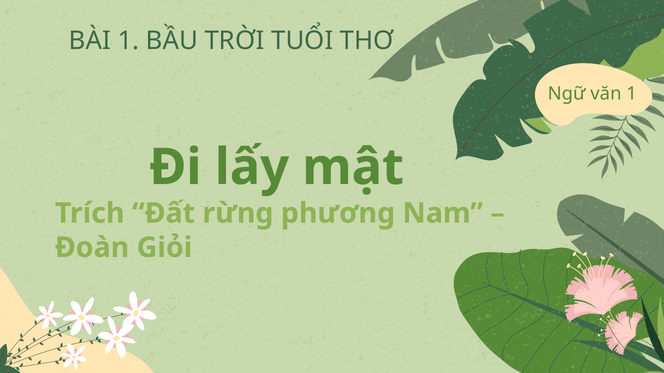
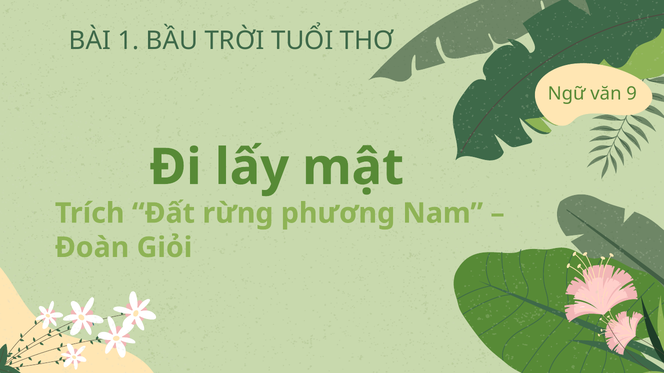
văn 1: 1 -> 9 (632, 94)
